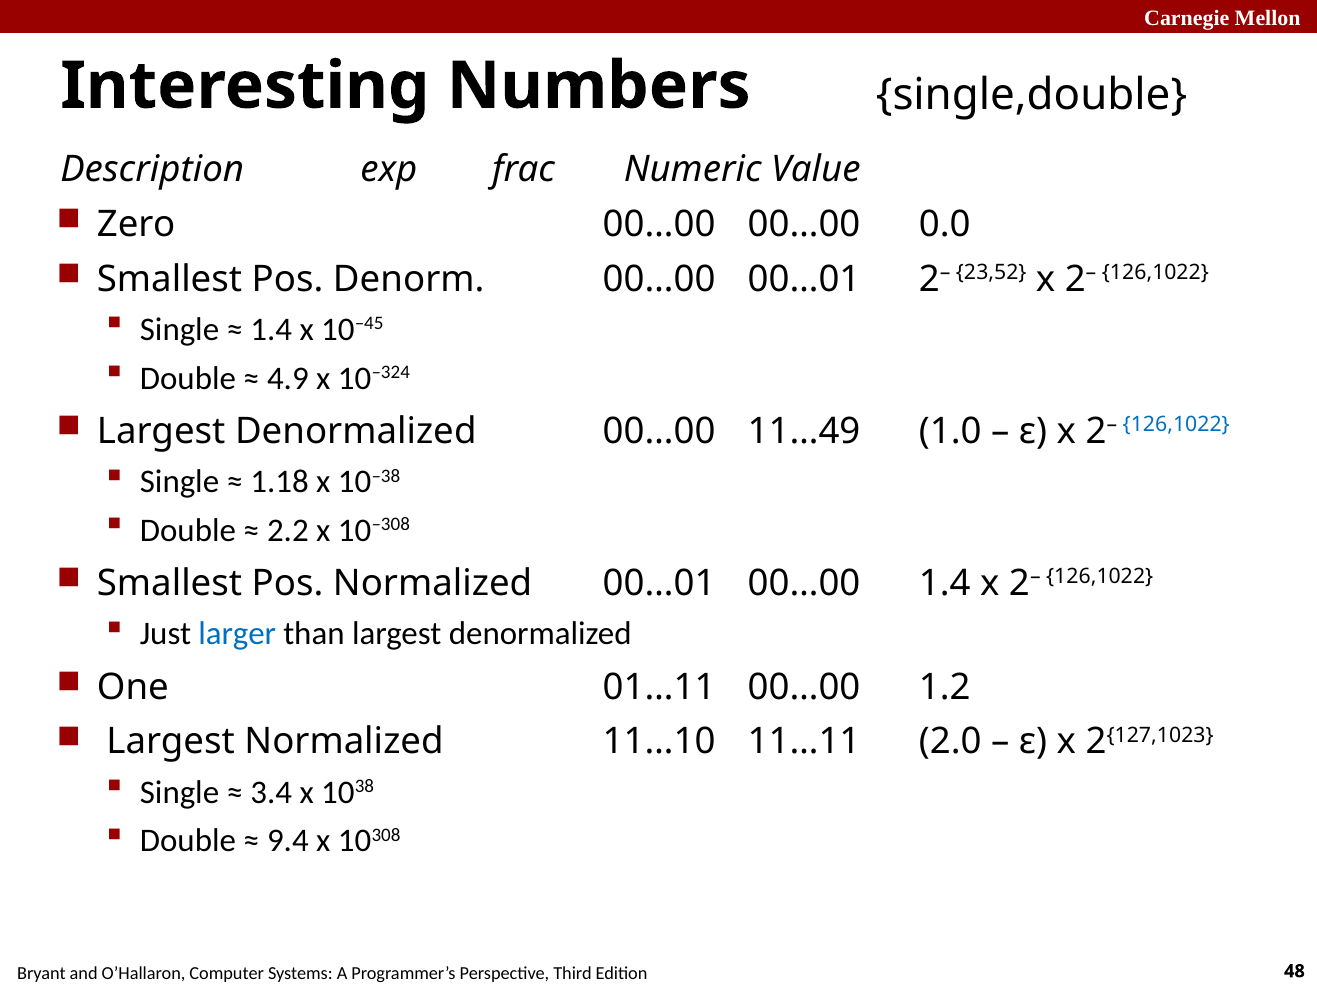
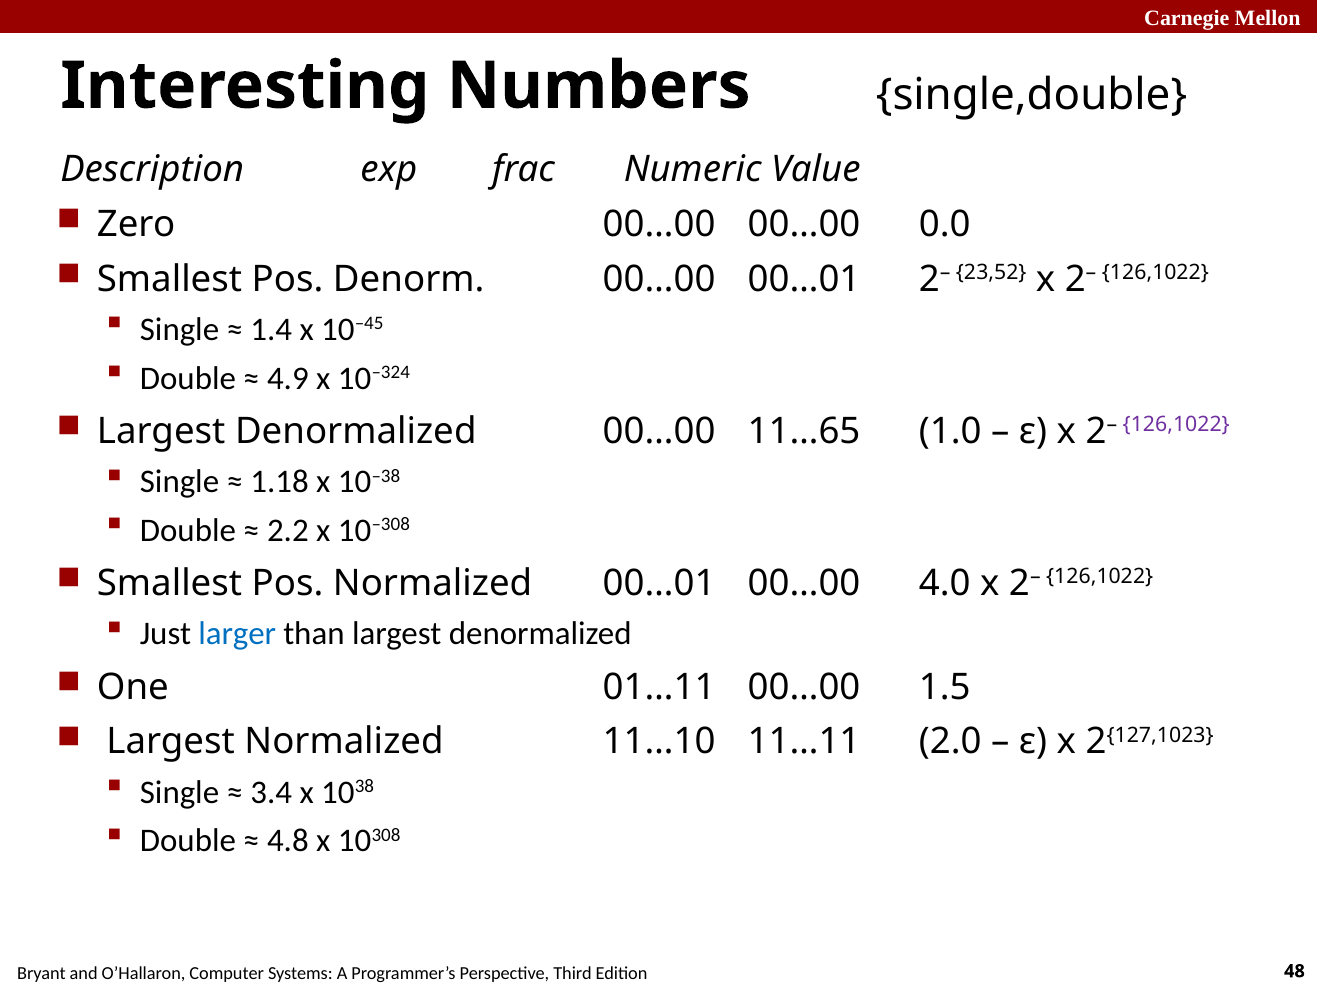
11…49: 11…49 -> 11…65 (804, 431)
126,1022 colour: blue -> purple (1176, 424)
00…00 1.4: 1.4 -> 4.0 (945, 583)
1.2: 1.2 -> 1.5 (945, 687)
9.4: 9.4 -> 4.8 (288, 841)
